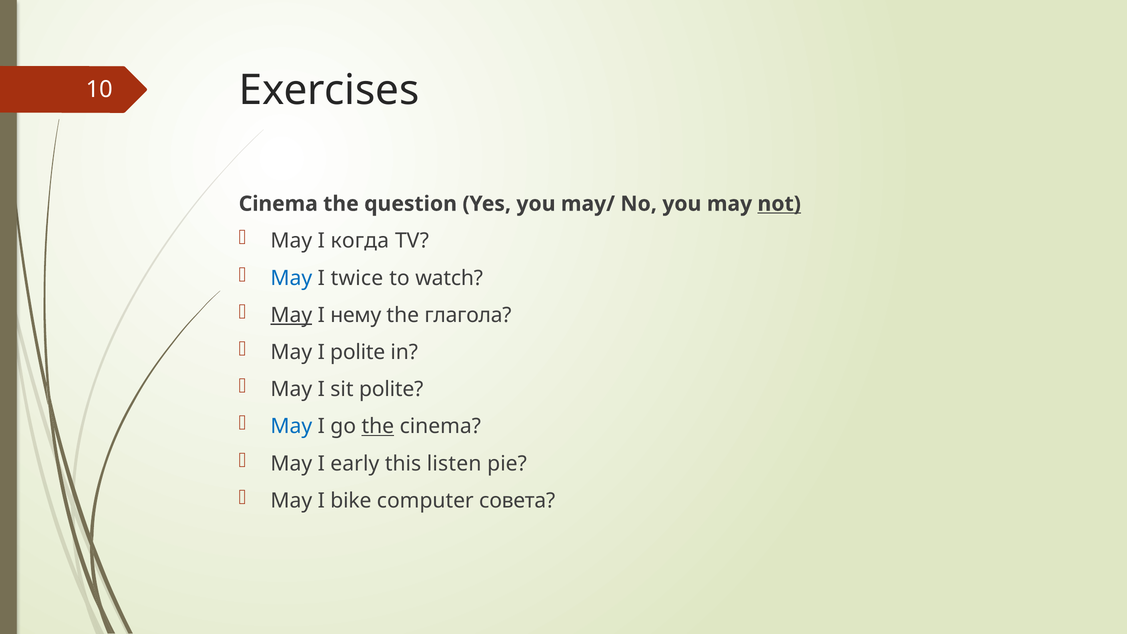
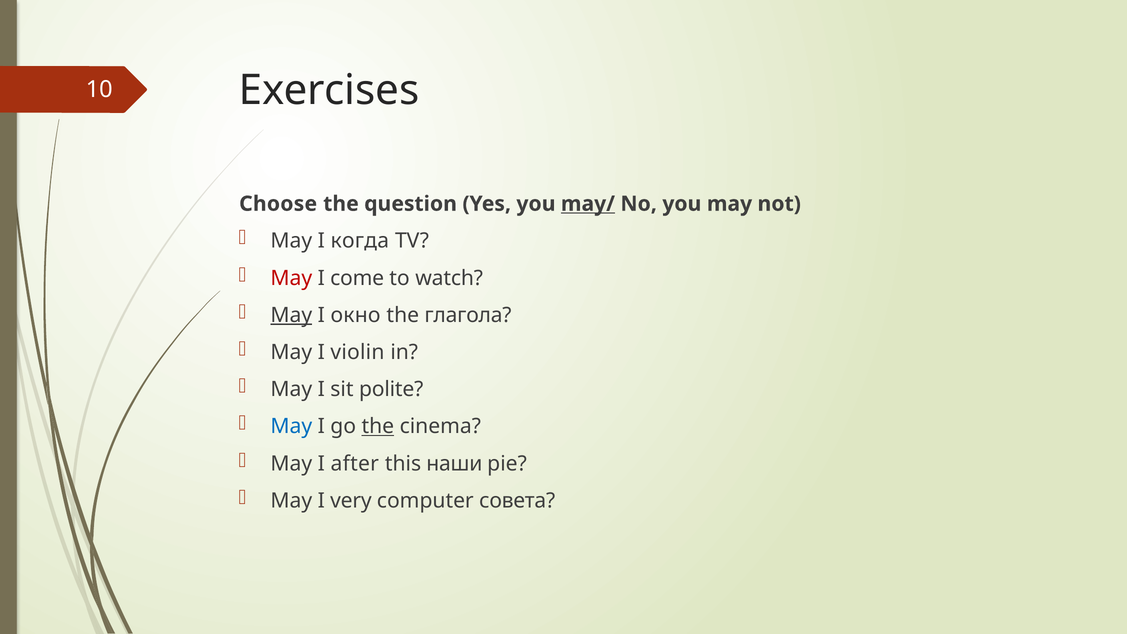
Cinema: Cinema -> Choose (278, 204)
may/ underline: none -> present (588, 204)
not underline: present -> none (779, 204)
May colour: blue -> red (291, 278)
twice: twice -> come (357, 278)
нему: нему -> окно (356, 315)
I polite: polite -> violin (357, 352)
early: early -> after (355, 464)
listen: listen -> наши (454, 464)
bike: bike -> very (351, 501)
